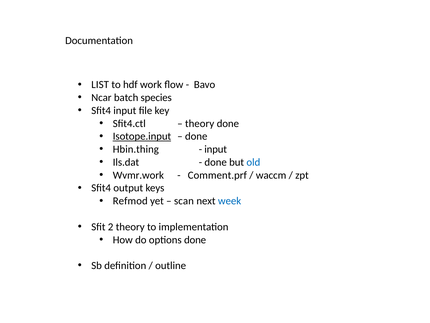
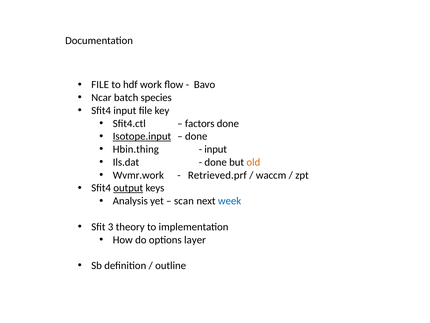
LIST: LIST -> FILE (100, 85)
theory: theory -> factors (200, 123)
old colour: blue -> orange (253, 162)
Comment.prf: Comment.prf -> Retrieved.prf (217, 175)
output underline: none -> present (128, 188)
Refmod: Refmod -> Analysis (130, 201)
2: 2 -> 3 (111, 227)
options done: done -> layer (195, 239)
